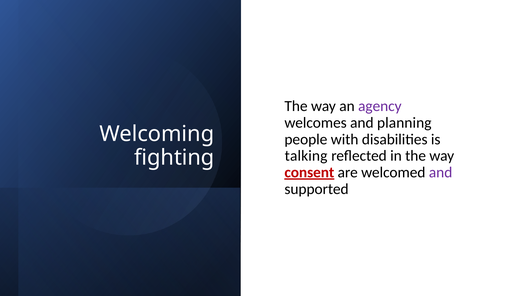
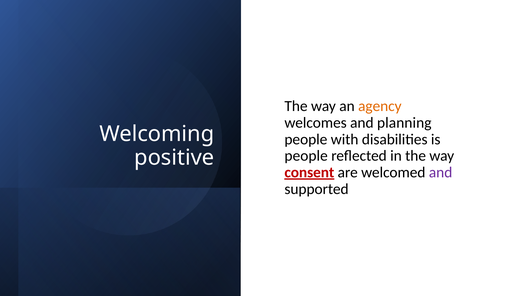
agency colour: purple -> orange (380, 106)
talking: talking -> people (306, 156)
fighting: fighting -> positive (174, 158)
